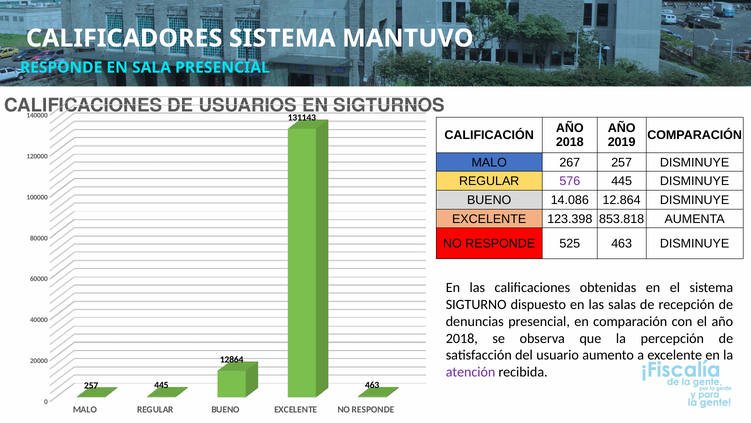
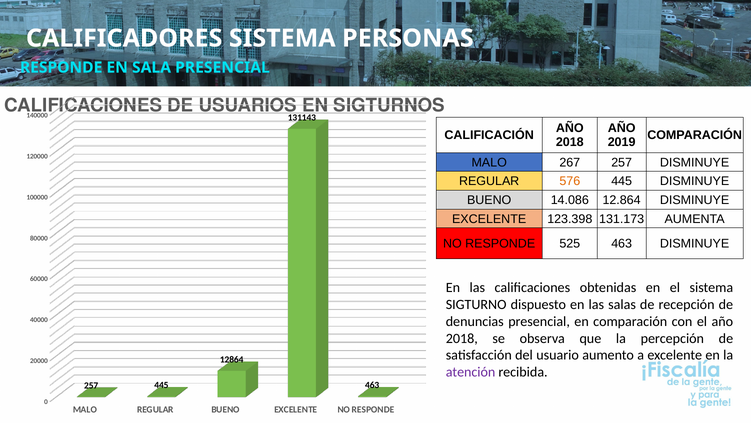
MANTUVO: MANTUVO -> PERSONAS (408, 38)
576 colour: purple -> orange (570, 181)
853.818: 853.818 -> 131.173 (622, 219)
